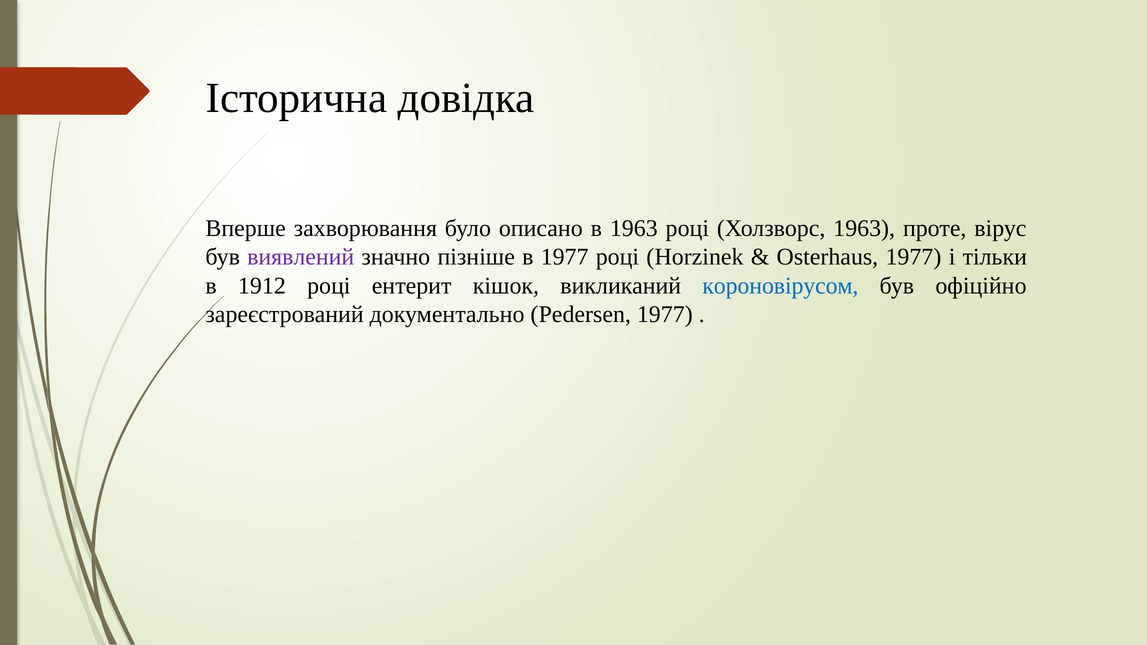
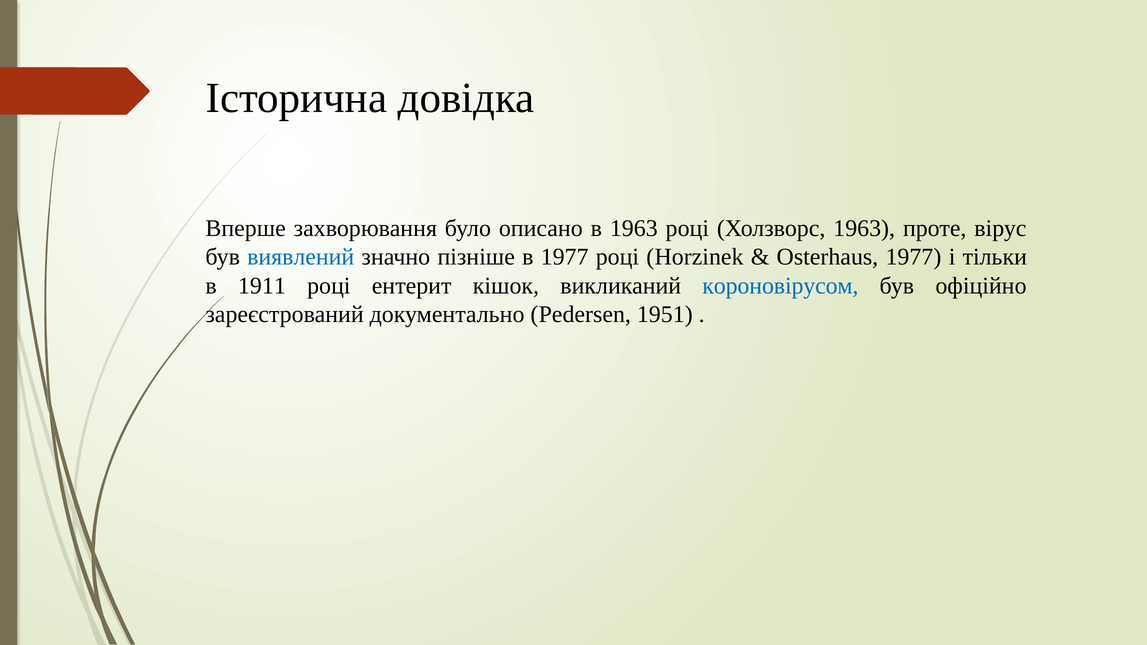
виявлений colour: purple -> blue (301, 257)
1912: 1912 -> 1911 (262, 286)
Pedersen 1977: 1977 -> 1951 (665, 315)
